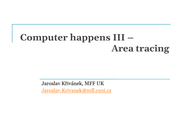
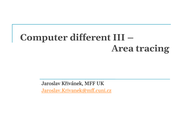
happens: happens -> different (90, 38)
